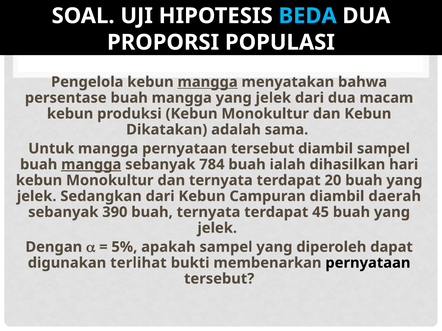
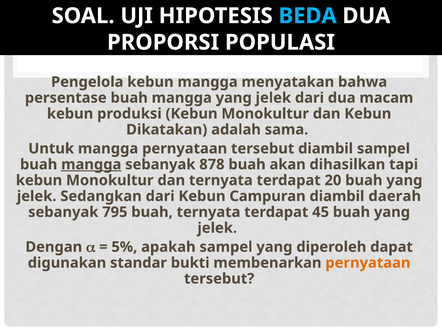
mangga underline: present -> none (208, 82)
784: 784 -> 878 (212, 165)
ialah: ialah -> akan (288, 165)
hari: hari -> tapi (404, 165)
390: 390 -> 795 (115, 212)
terlihat: terlihat -> standar (139, 263)
pernyataan colour: black -> orange (368, 263)
